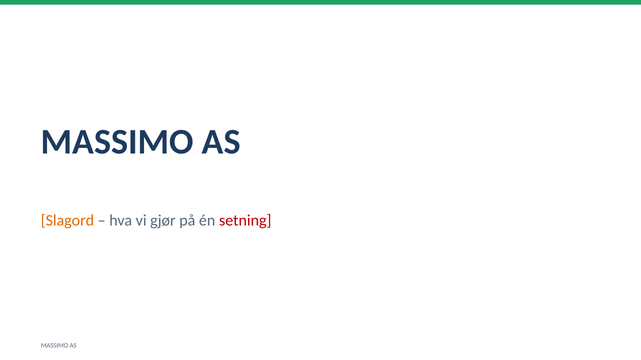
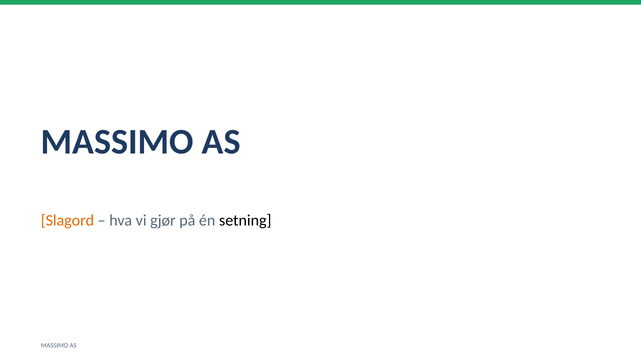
setning colour: red -> black (245, 221)
